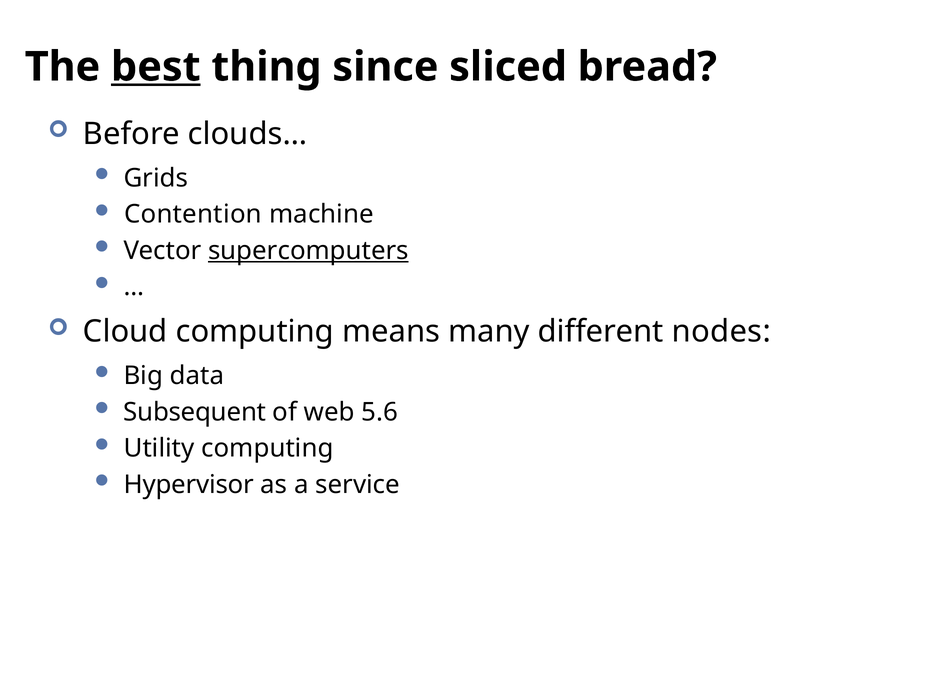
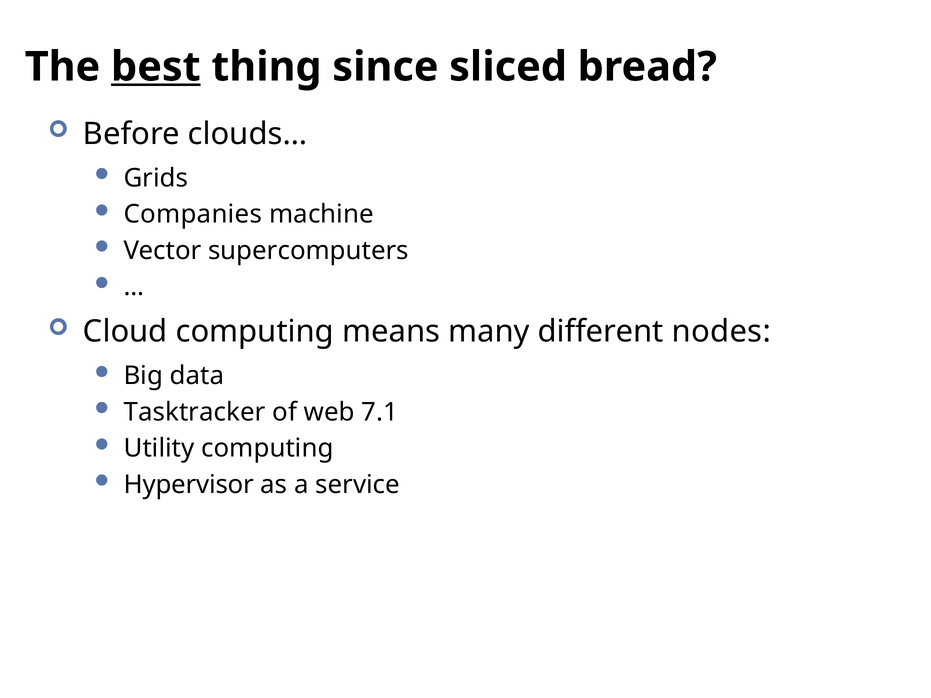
Contention: Contention -> Companies (193, 214)
supercomputers underline: present -> none (308, 251)
Subsequent: Subsequent -> Tasktracker (195, 412)
5.6: 5.6 -> 7.1 (380, 412)
